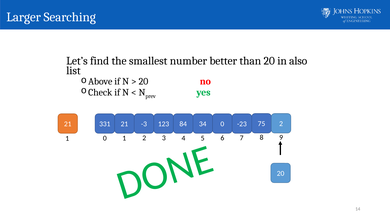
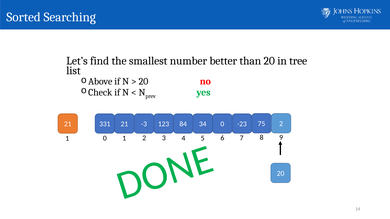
Larger: Larger -> Sorted (24, 17)
also: also -> tree (298, 61)
